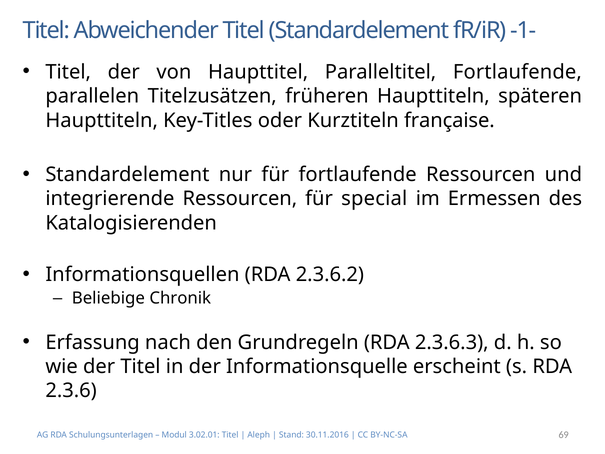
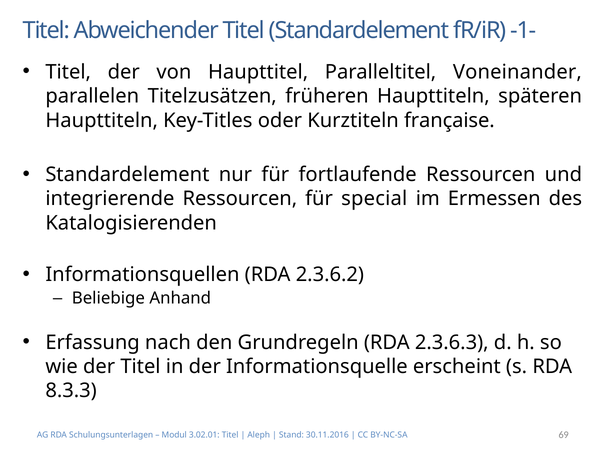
Paralleltitel Fortlaufende: Fortlaufende -> Voneinander (517, 72)
Chronik: Chronik -> Anhand (180, 298)
2.3.6: 2.3.6 -> 8.3.3 (71, 391)
